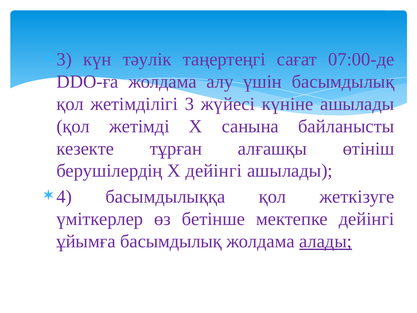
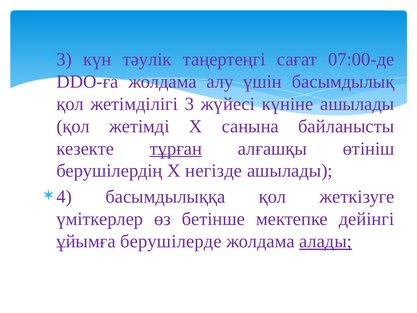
тұрған underline: none -> present (176, 148)
X дейінгі: дейінгі -> негізде (214, 171)
ұйымға басымдылық: басымдылық -> берушілерде (171, 241)
